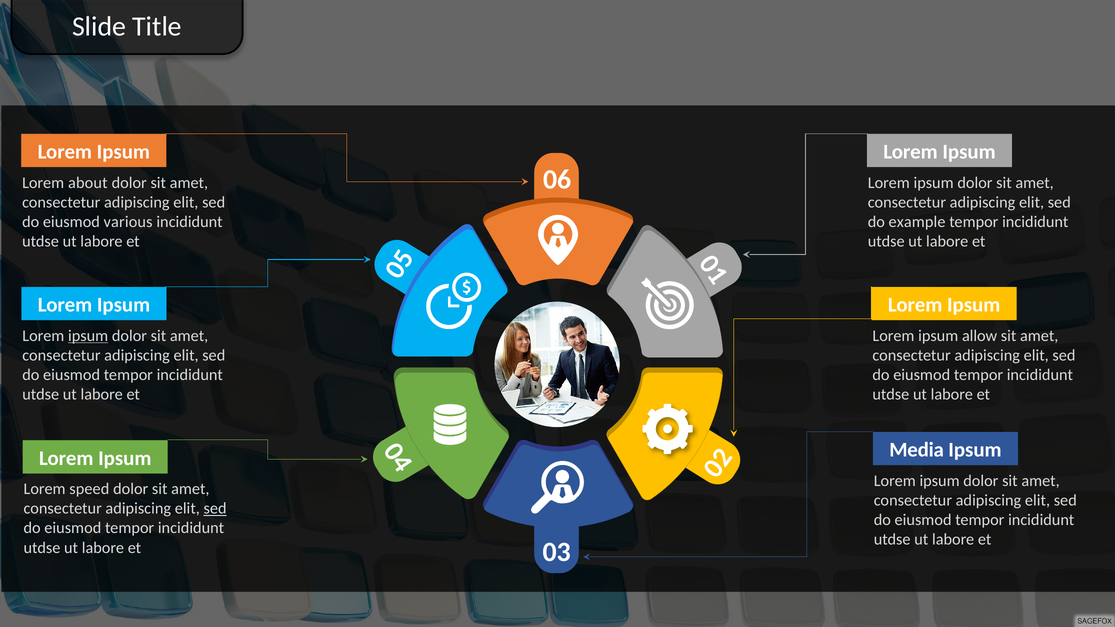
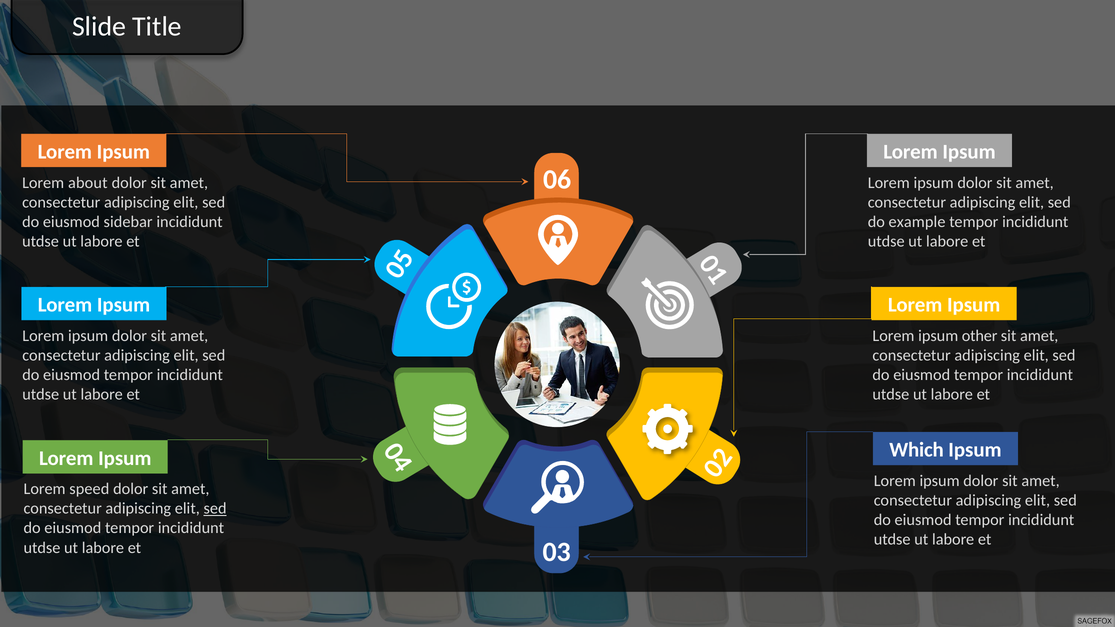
various: various -> sidebar (128, 222)
ipsum underline: present -> none (88, 336)
allow: allow -> other (980, 336)
Media: Media -> Which (917, 450)
